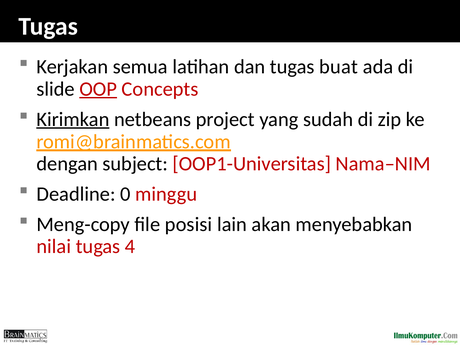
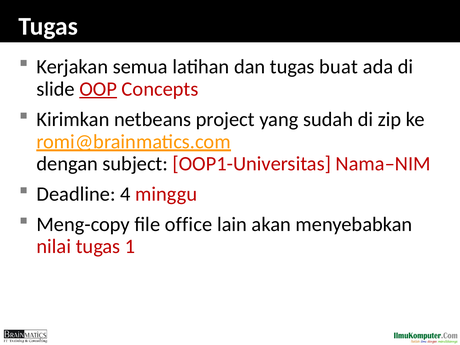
Kirimkan underline: present -> none (73, 119)
0: 0 -> 4 (125, 194)
posisi: posisi -> office (189, 224)
4: 4 -> 1 (130, 247)
